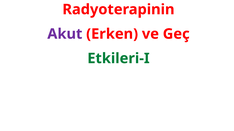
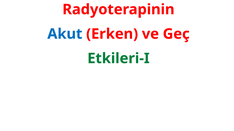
Akut colour: purple -> blue (65, 34)
